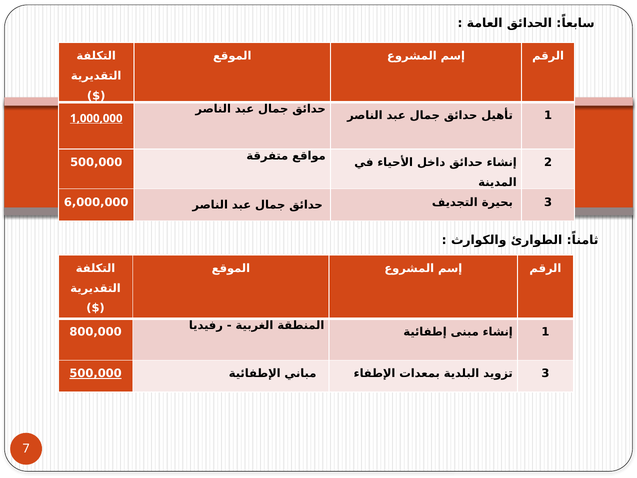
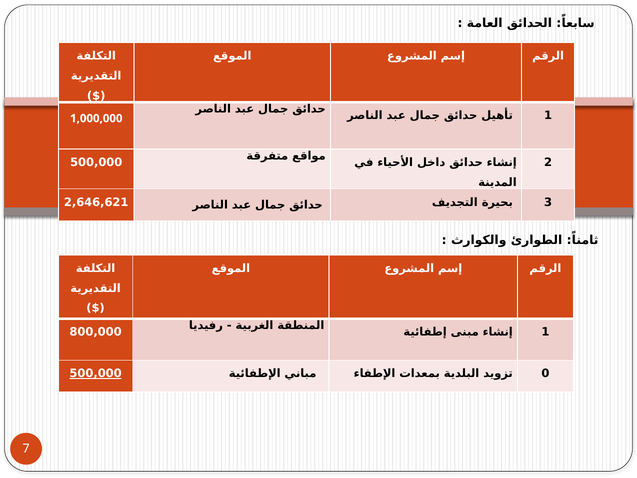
1,000,000 underline: present -> none (96, 118)
6,000,000: 6,000,000 -> 2,646,621 (96, 202)
3: 3 -> 0 (545, 373)
